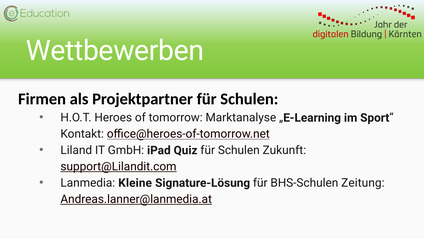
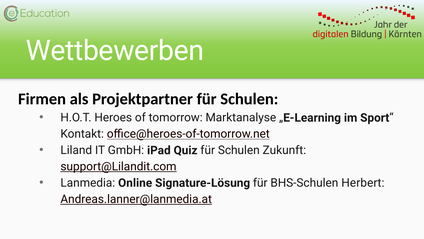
Kleine: Kleine -> Online (135, 183)
Zeitung: Zeitung -> Herbert (363, 183)
